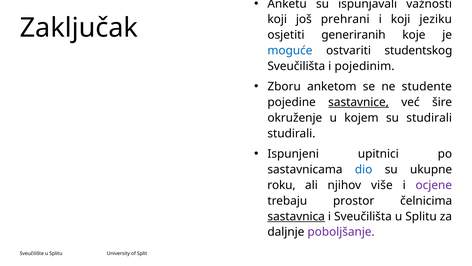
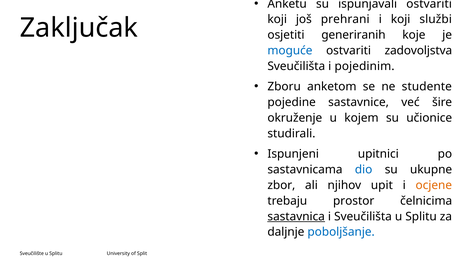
ispunjavali važnosti: važnosti -> ostvariti (429, 4)
jeziku: jeziku -> službi (436, 19)
studentskog: studentskog -> zadovoljstva (418, 51)
sastavnice underline: present -> none (359, 102)
su studirali: studirali -> učionice (429, 118)
roku: roku -> zbor (281, 185)
više: više -> upit (382, 185)
ocjene colour: purple -> orange (434, 185)
poboljšanje colour: purple -> blue (341, 232)
